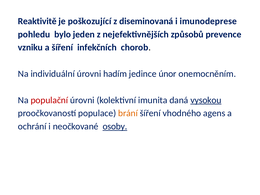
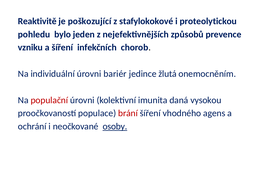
diseminovaná: diseminovaná -> stafylokokové (146, 21)
imunodeprese: imunodeprese -> proteolytickou (208, 21)
hadím: hadím -> bariér (115, 74)
únor: únor -> žlutá (168, 74)
vysokou underline: present -> none (206, 100)
brání colour: orange -> red (128, 113)
